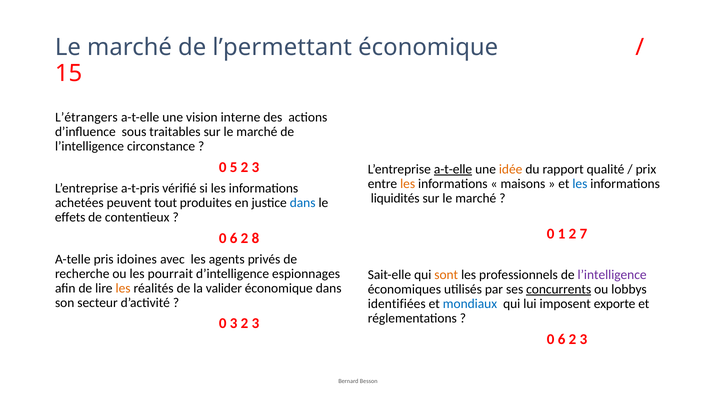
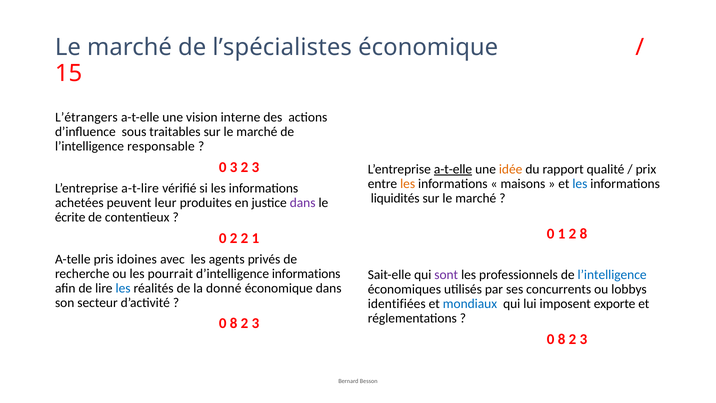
l’permettant: l’permettant -> l’spécialistes (282, 47)
circonstance: circonstance -> responsable (161, 146)
0 5: 5 -> 3 (234, 167)
a-t-pris: a-t-pris -> a-t-lire (140, 188)
tout: tout -> leur (166, 203)
dans colour: blue -> purple (303, 203)
effets: effets -> écrite (70, 217)
2 7: 7 -> 8 (583, 234)
6: 6 -> 2 (234, 238)
2 8: 8 -> 1 (255, 238)
d’intelligence espionnages: espionnages -> informations (306, 273)
sont colour: orange -> purple (446, 275)
l’intelligence colour: purple -> blue (612, 275)
les colour: orange -> blue (123, 288)
valider: valider -> donné (224, 288)
concurrents underline: present -> none (559, 289)
3: 3 -> 8 (234, 323)
6: 6 -> 8 (562, 339)
